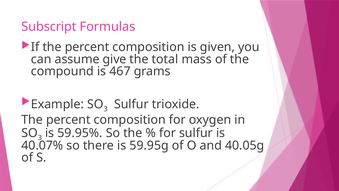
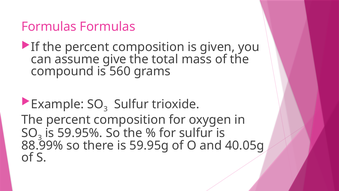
Subscript: Subscript -> Formulas (49, 27)
467: 467 -> 560 (120, 71)
40.07%: 40.07% -> 88.99% (42, 145)
